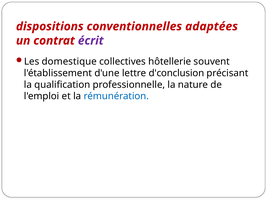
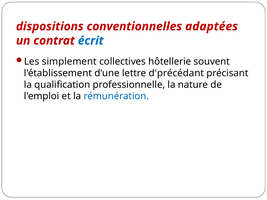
écrit colour: purple -> blue (91, 41)
domestique: domestique -> simplement (69, 62)
d'conclusion: d'conclusion -> d'précédant (176, 73)
